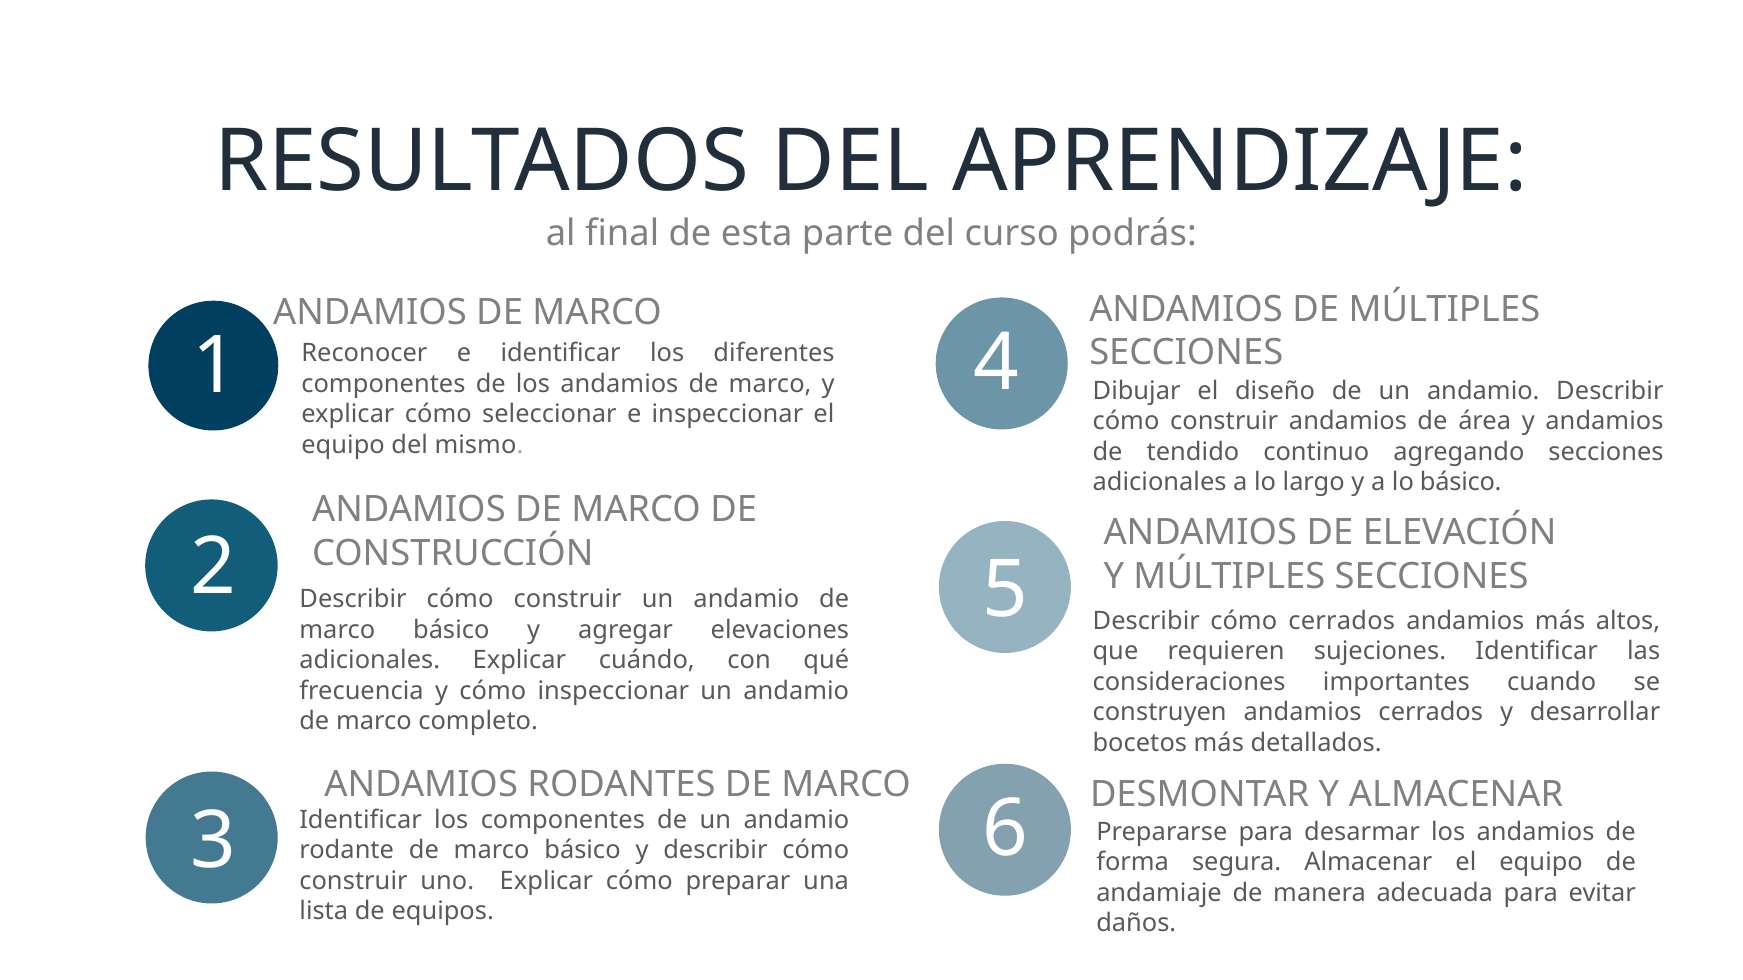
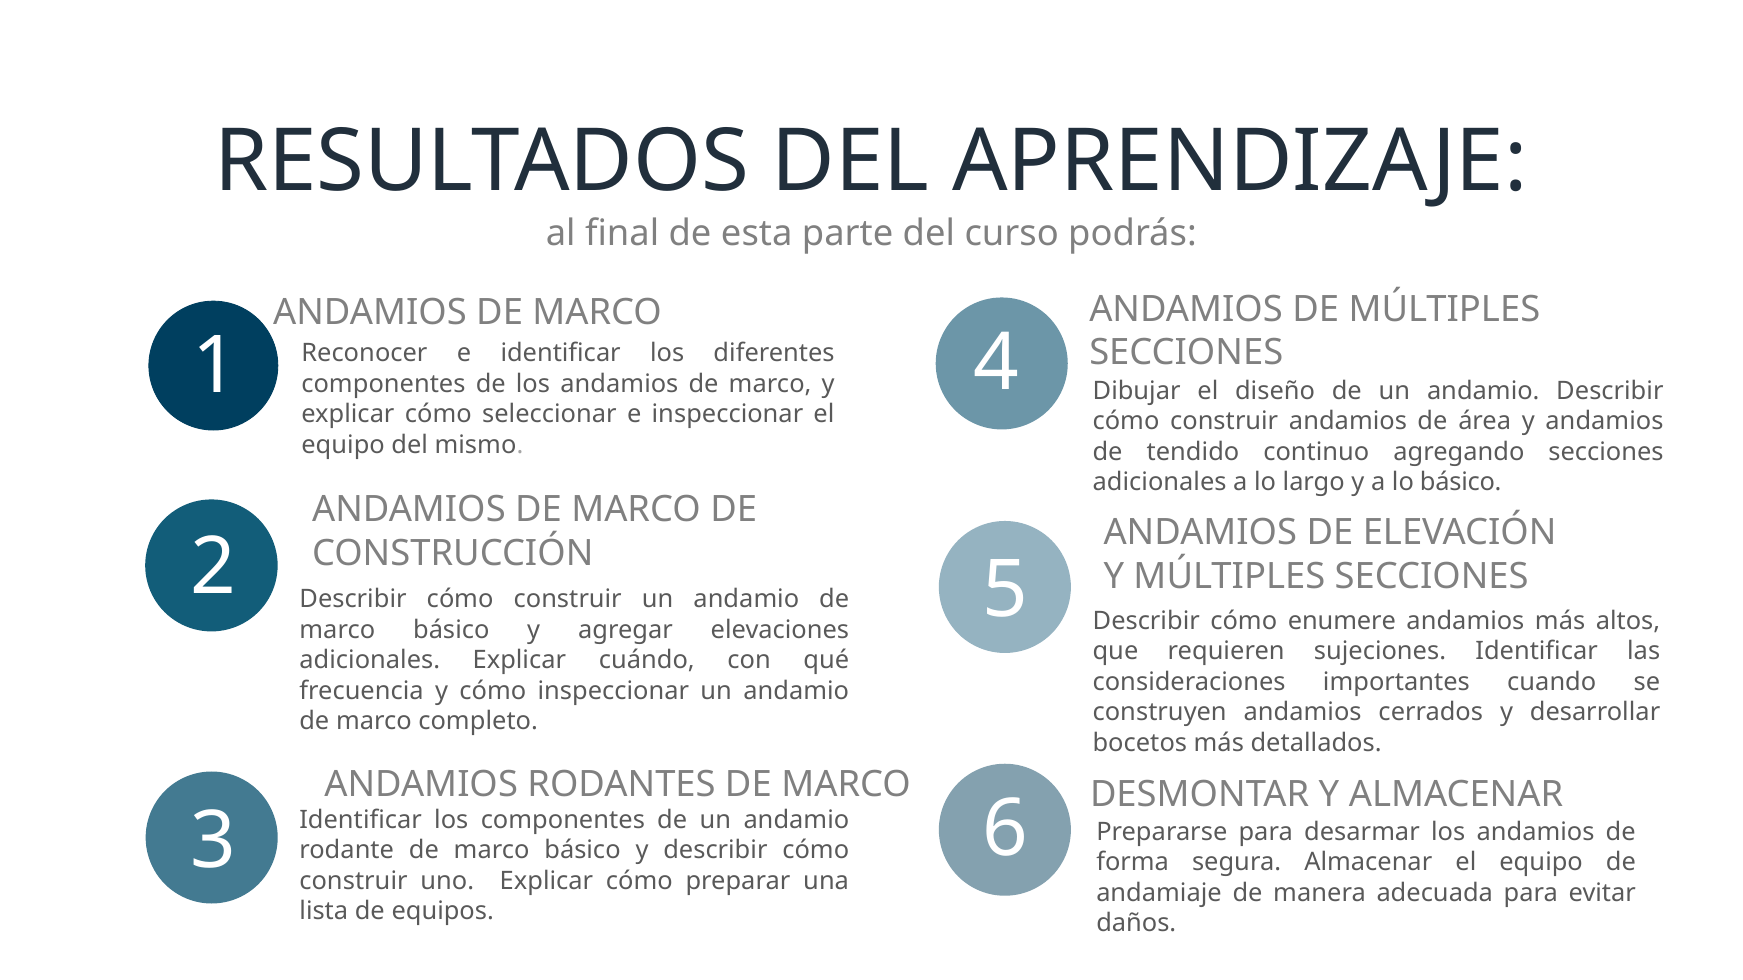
cómo cerrados: cerrados -> enumere (1342, 621)
